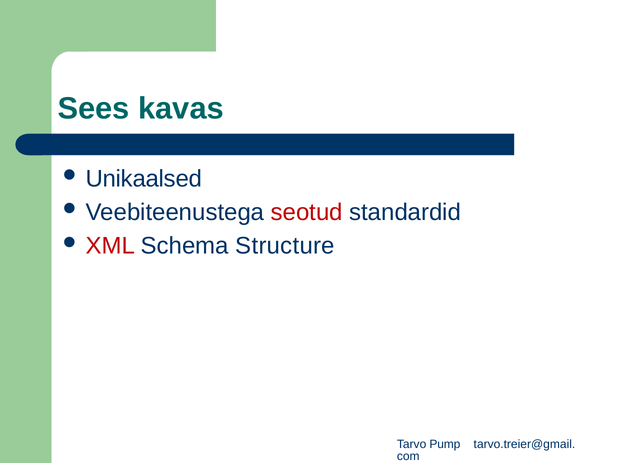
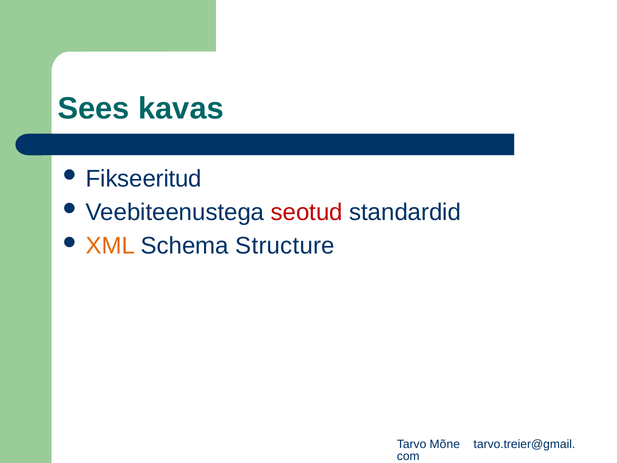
Unikaalsed: Unikaalsed -> Fikseeritud (144, 179)
XML colour: red -> orange (110, 246)
Pump: Pump -> Mõne (445, 444)
